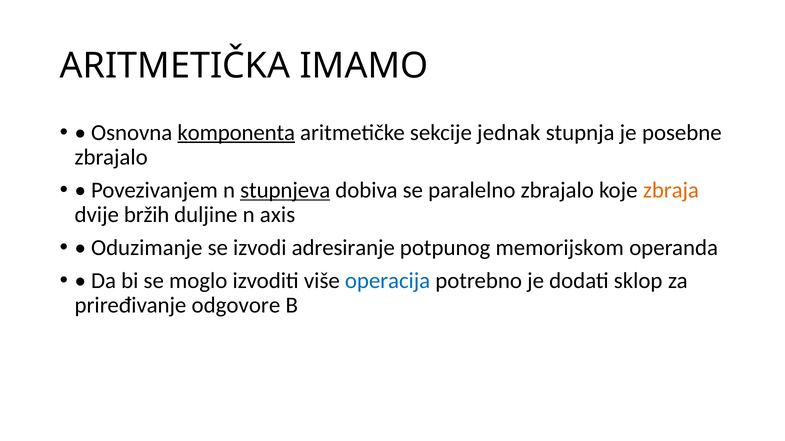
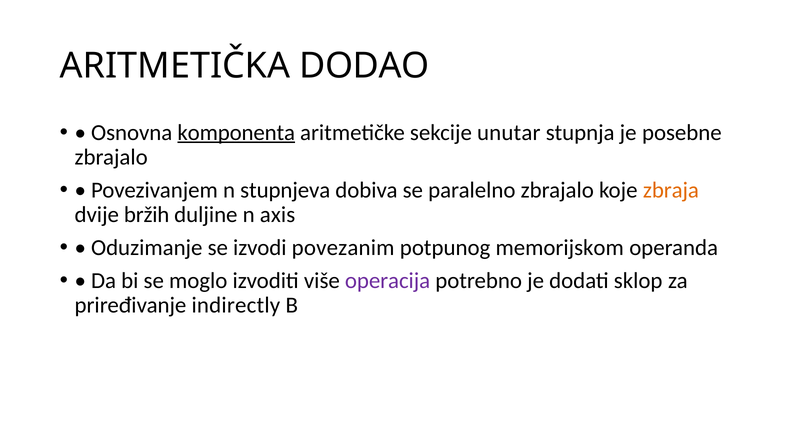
IMAMO: IMAMO -> DODAO (364, 66)
jednak: jednak -> unutar (509, 133)
stupnjeva underline: present -> none (285, 190)
adresiranje: adresiranje -> povezanim (343, 248)
operacija colour: blue -> purple (388, 281)
odgovore: odgovore -> indirectly (236, 306)
